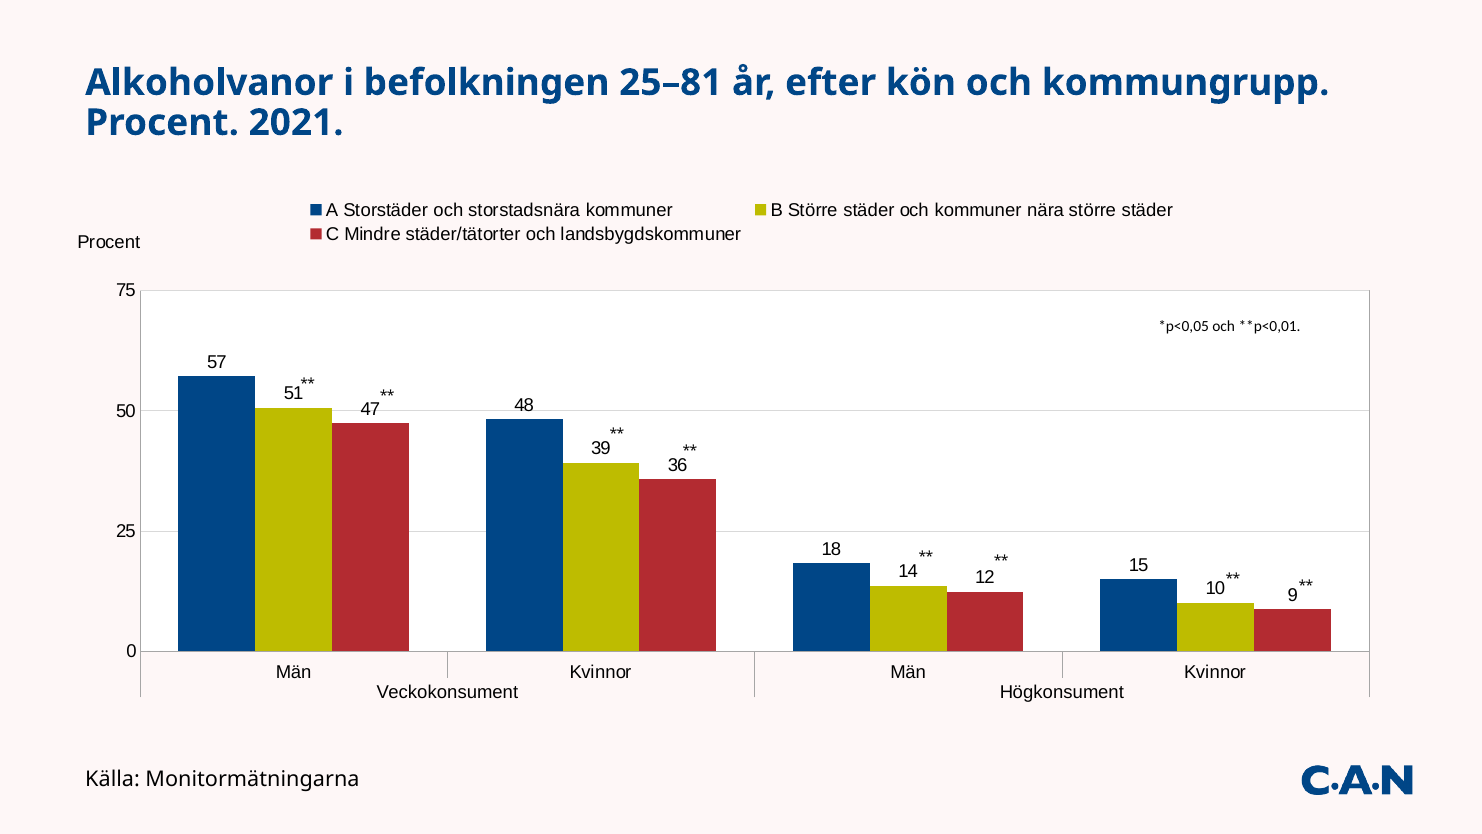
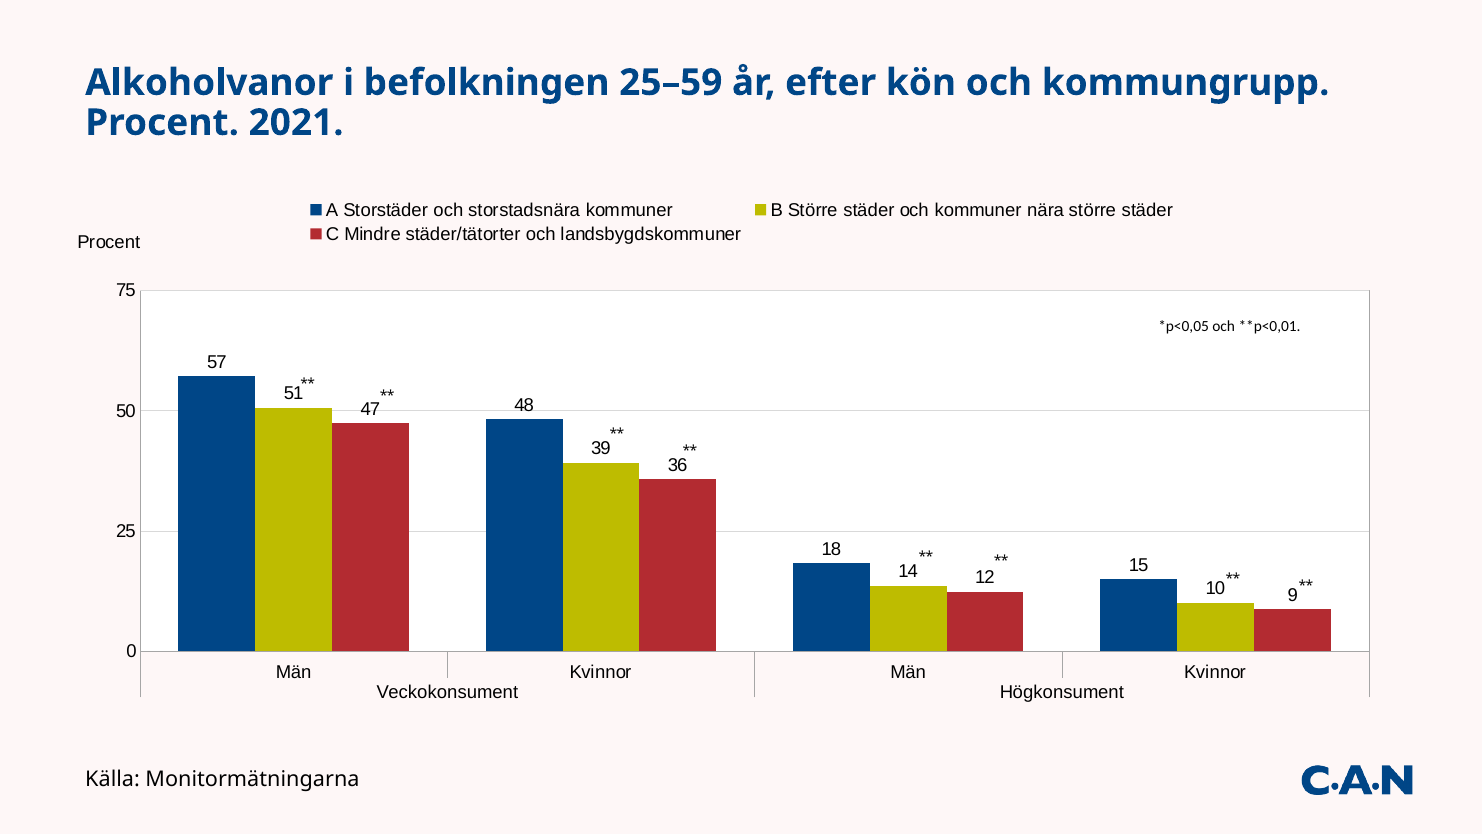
25–81: 25–81 -> 25–59 (671, 83)
